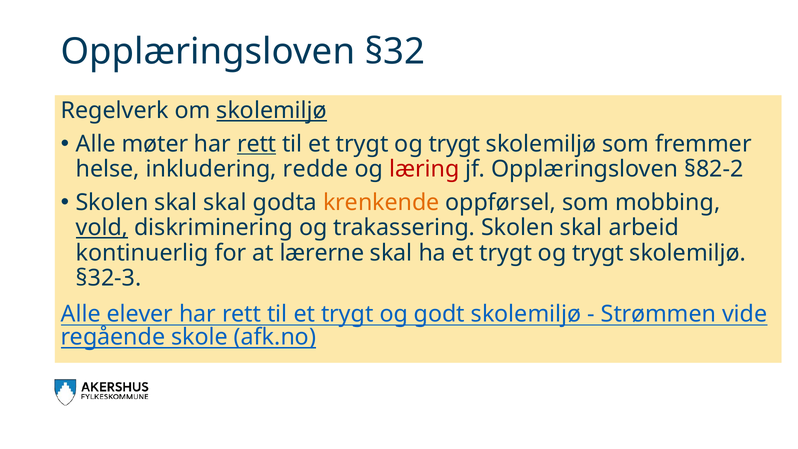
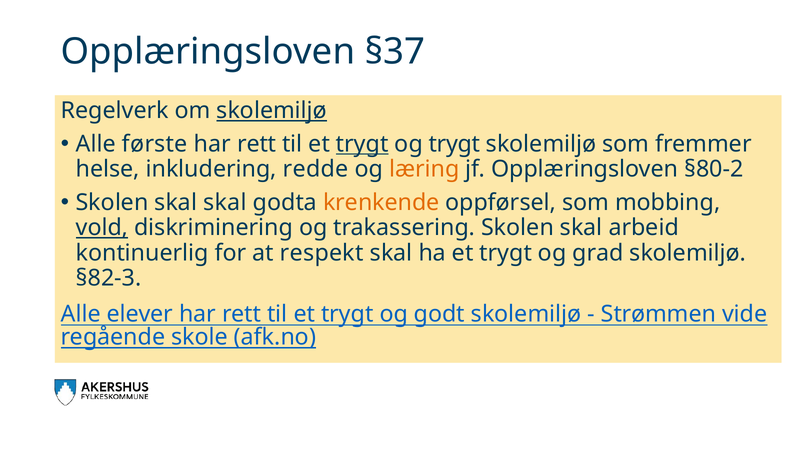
§32: §32 -> §37 (395, 51)
møter: møter -> første (155, 144)
rett underline: present -> none (257, 144)
trygt underline: none -> present (362, 144)
læring colour: red -> orange (424, 169)
§82-2: §82-2 -> §80-2 (714, 169)
lærerne: lærerne -> respekt (322, 253)
trygt: trygt -> grad (598, 253)
§32-3: §32-3 -> §82-3 (109, 278)
